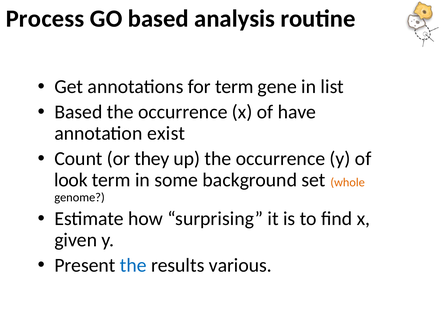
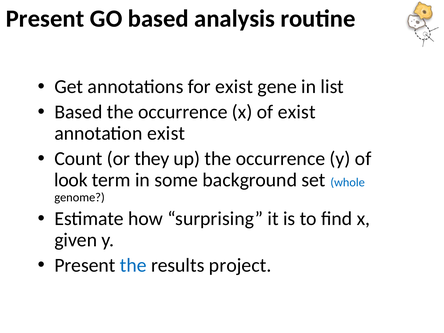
Process: Process -> Present (45, 19)
for term: term -> exist (234, 87)
of have: have -> exist (297, 112)
whole colour: orange -> blue (348, 182)
various: various -> project (240, 265)
